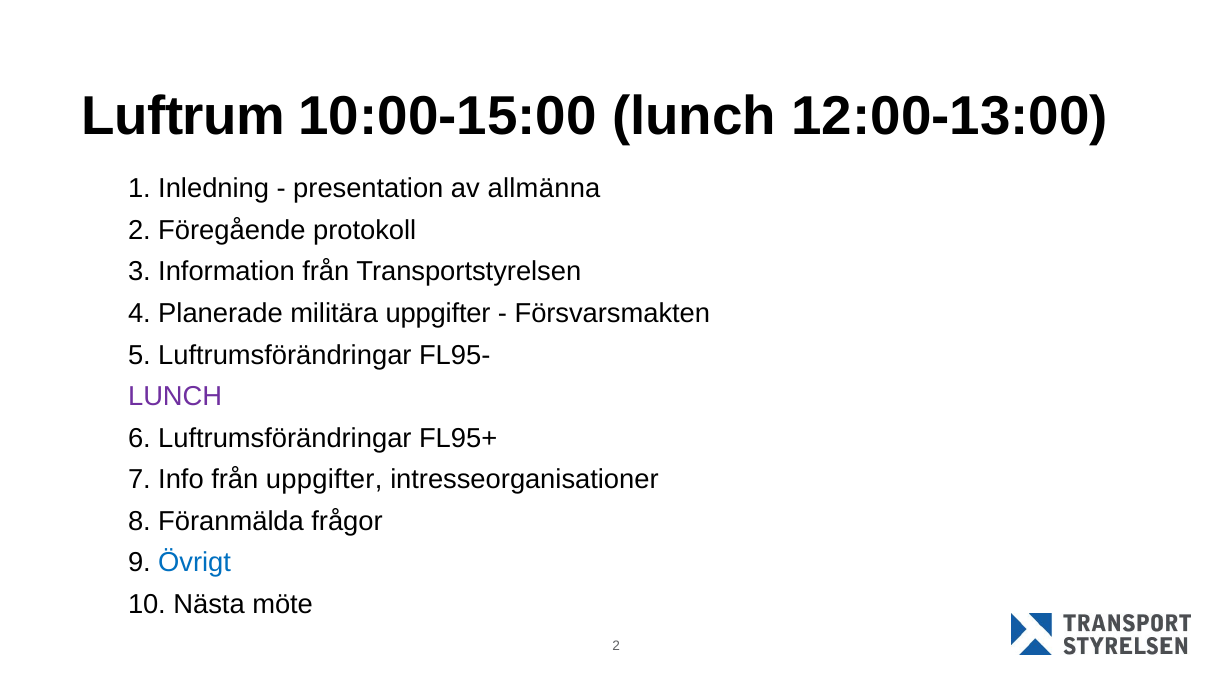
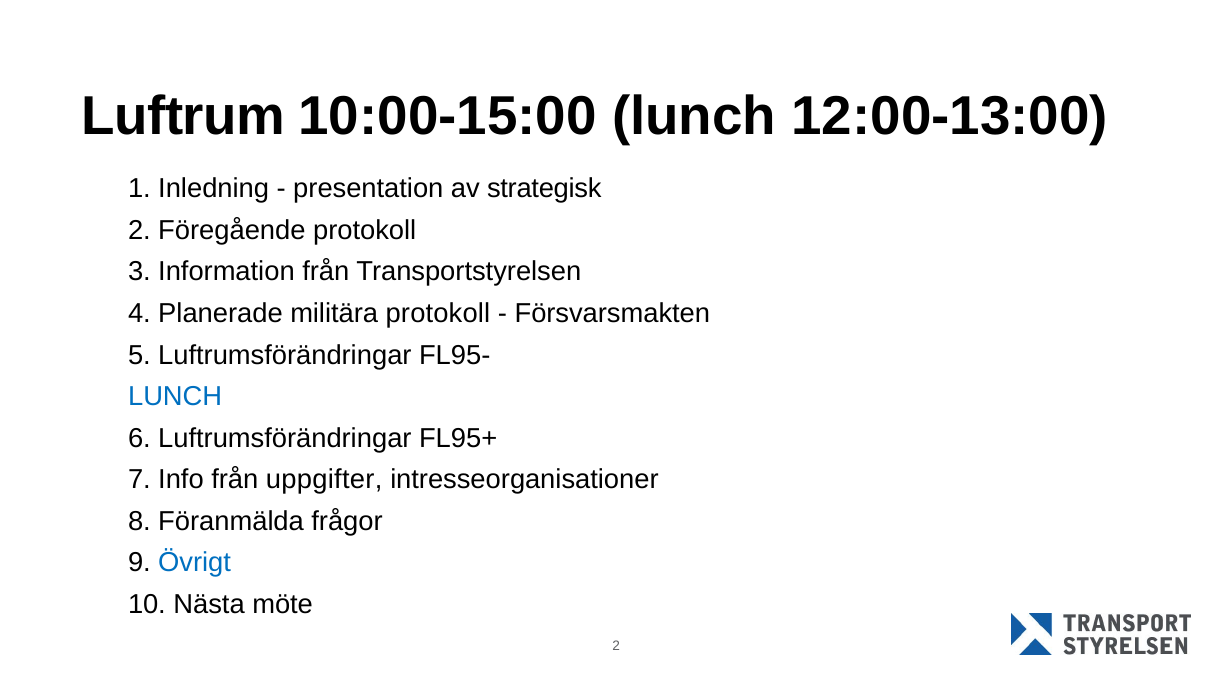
allmänna: allmänna -> strategisk (544, 189)
militära uppgifter: uppgifter -> protokoll (438, 313)
LUNCH colour: purple -> blue (175, 397)
